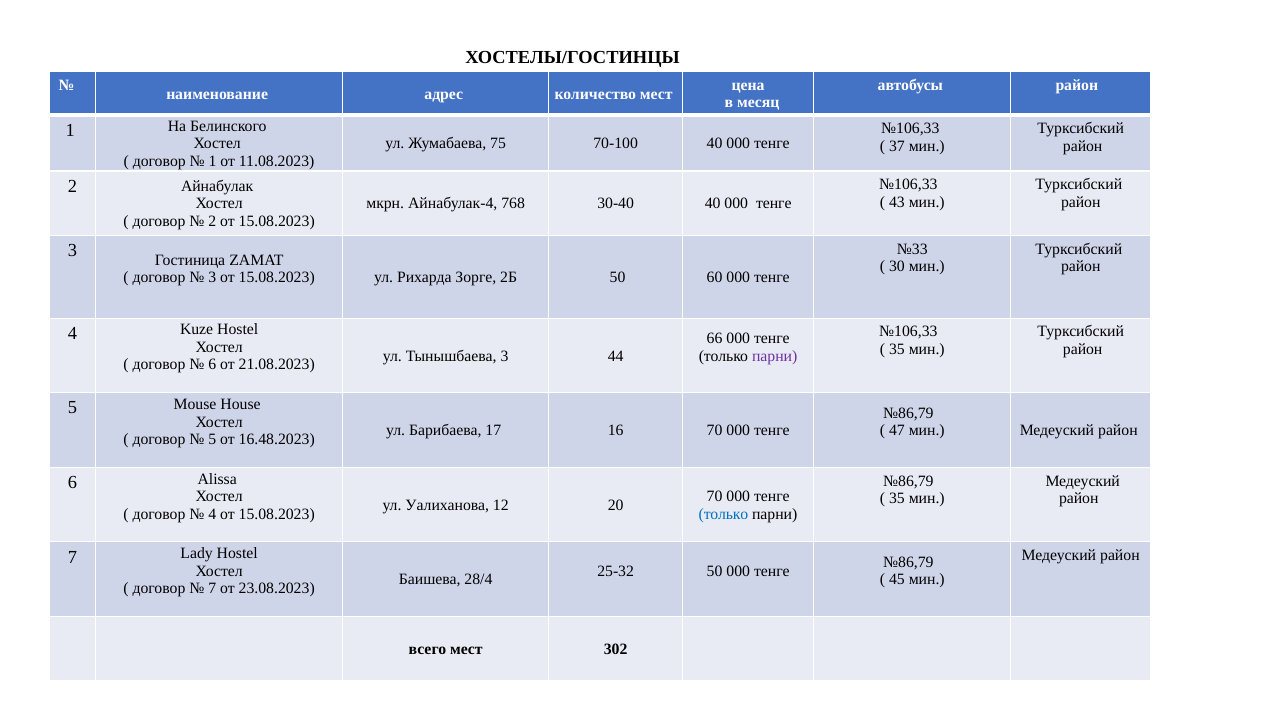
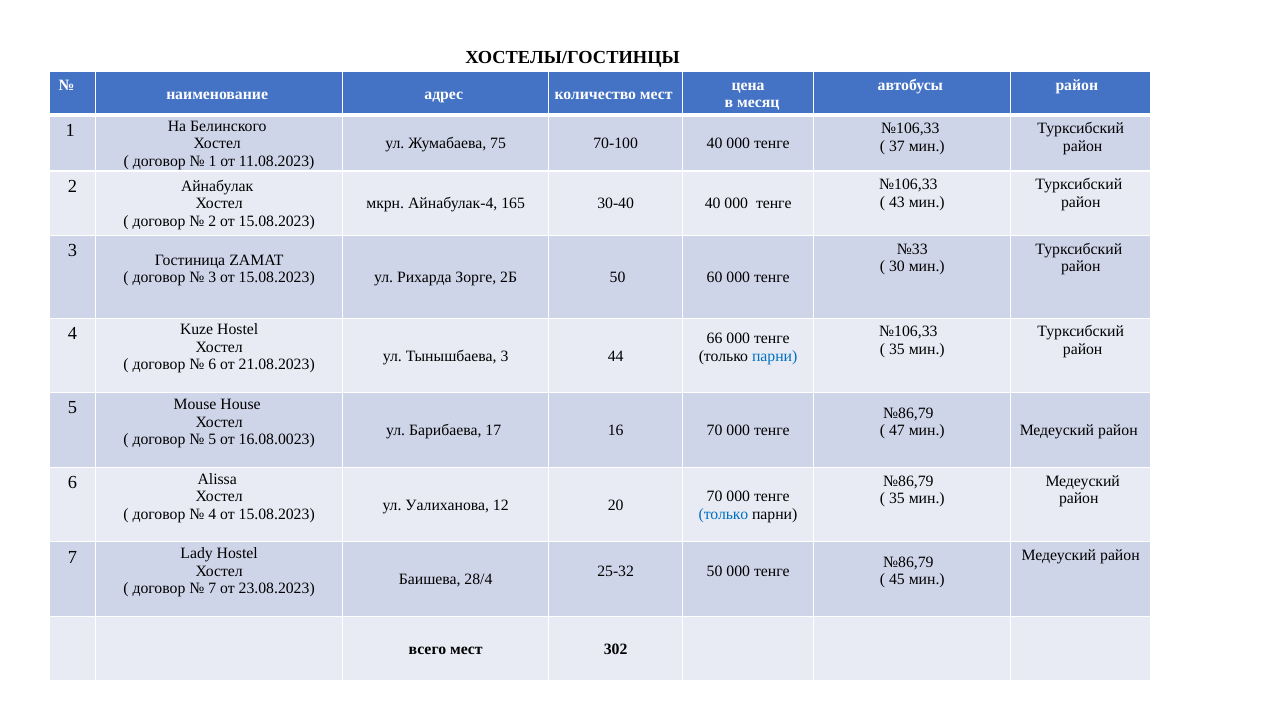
768: 768 -> 165 (513, 204)
парни colour: purple -> blue (775, 356)
16.48.2023: 16.48.2023 -> 16.08.0023 (277, 439)
